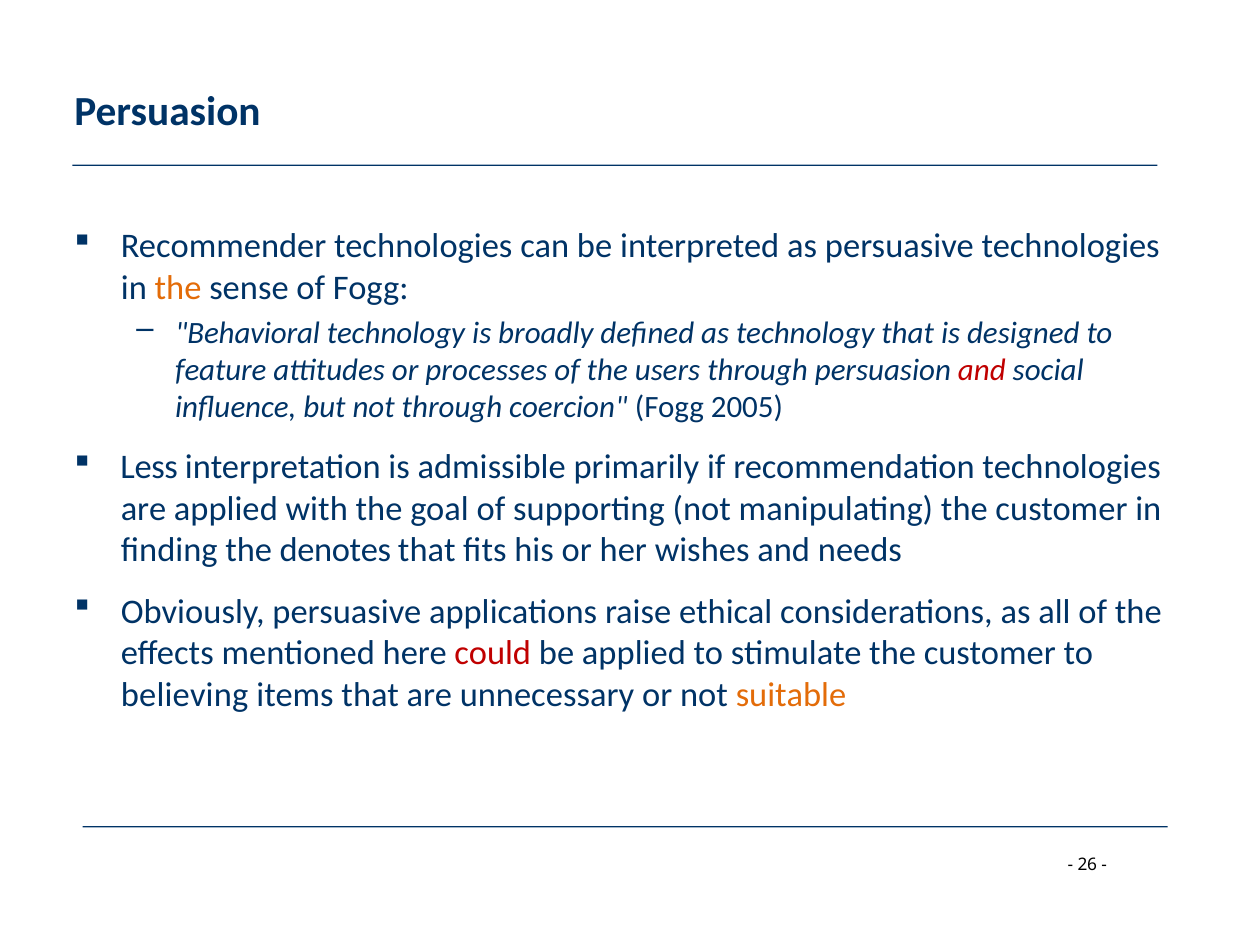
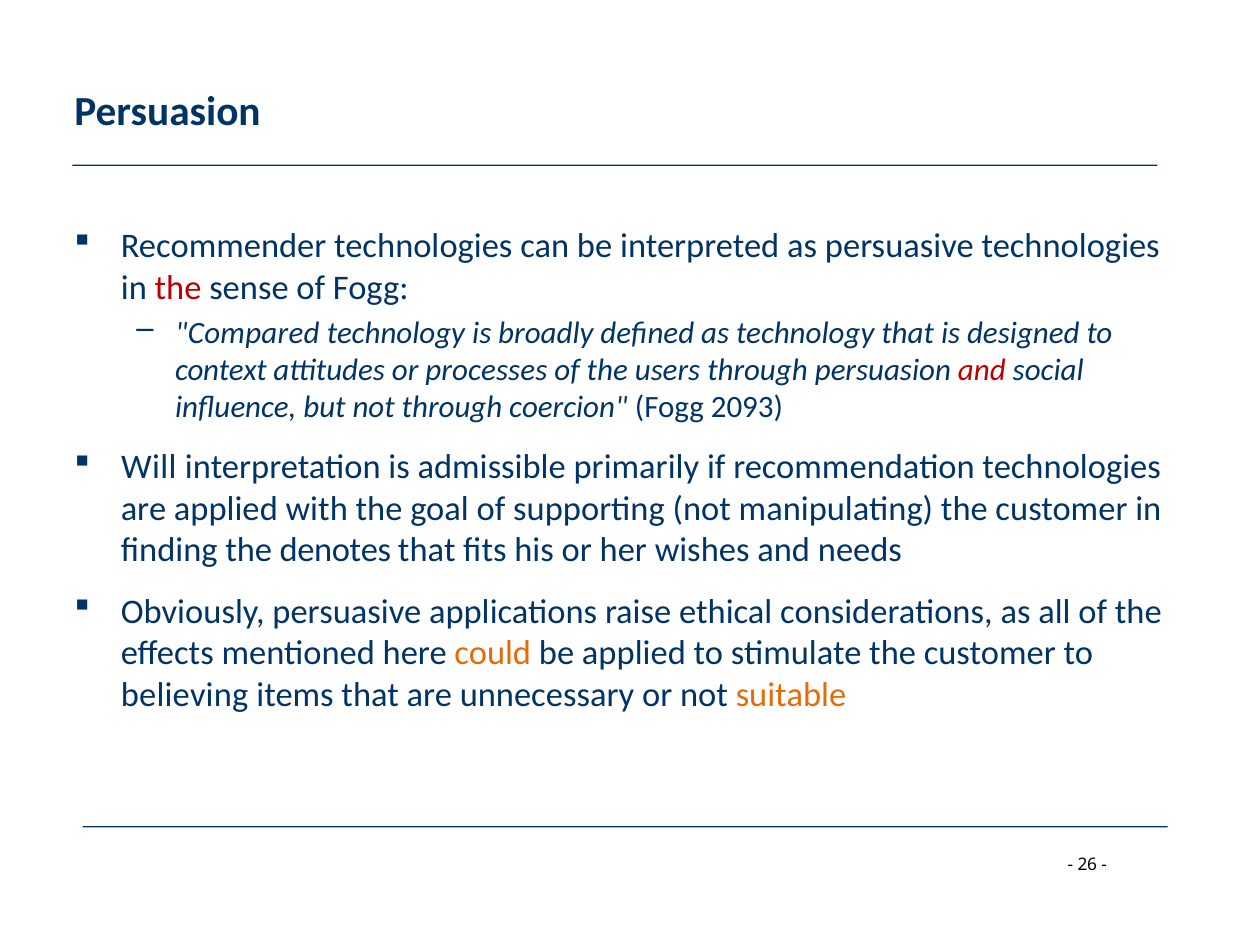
the colour: orange -> red (178, 288)
Behavioral: Behavioral -> Compared (247, 333)
feature: feature -> context (221, 370)
2005: 2005 -> 2093 (747, 407)
Less: Less -> Will (149, 467)
could colour: red -> orange (493, 653)
